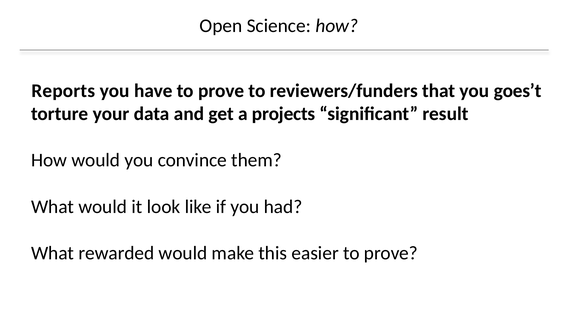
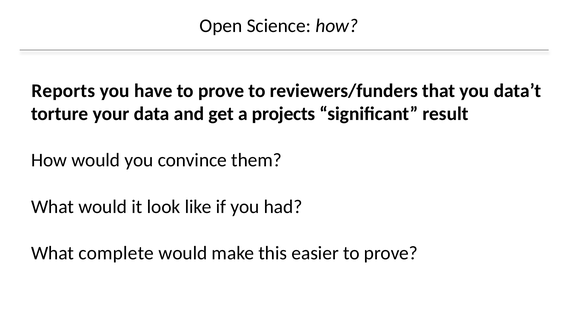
goes’t: goes’t -> data’t (518, 91)
rewarded: rewarded -> complete (116, 253)
